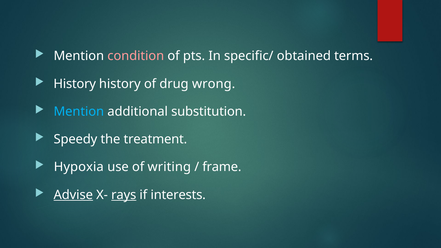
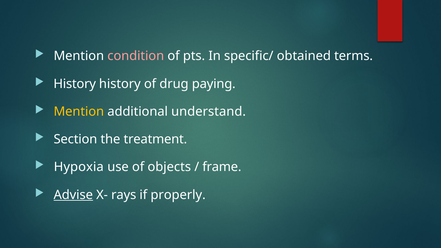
wrong: wrong -> paying (214, 84)
Mention colour: light blue -> yellow (79, 112)
substitution: substitution -> understand (209, 112)
Speedy: Speedy -> Section (75, 139)
writing: writing -> objects (169, 167)
rays underline: present -> none (124, 195)
interests: interests -> properly (178, 195)
